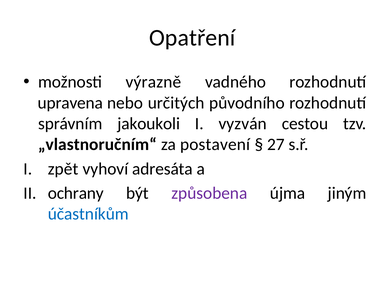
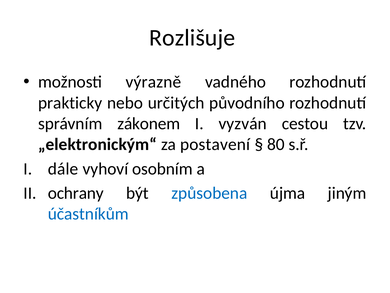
Opatření: Opatření -> Rozlišuje (192, 38)
upravena: upravena -> prakticky (70, 103)
jakoukoli: jakoukoli -> zákonem (149, 123)
„vlastnoručním“: „vlastnoručním“ -> „elektronickým“ (97, 144)
27: 27 -> 80 (276, 144)
zpět: zpět -> dále (63, 169)
adresáta: adresáta -> osobním (162, 169)
způsobena colour: purple -> blue (209, 193)
